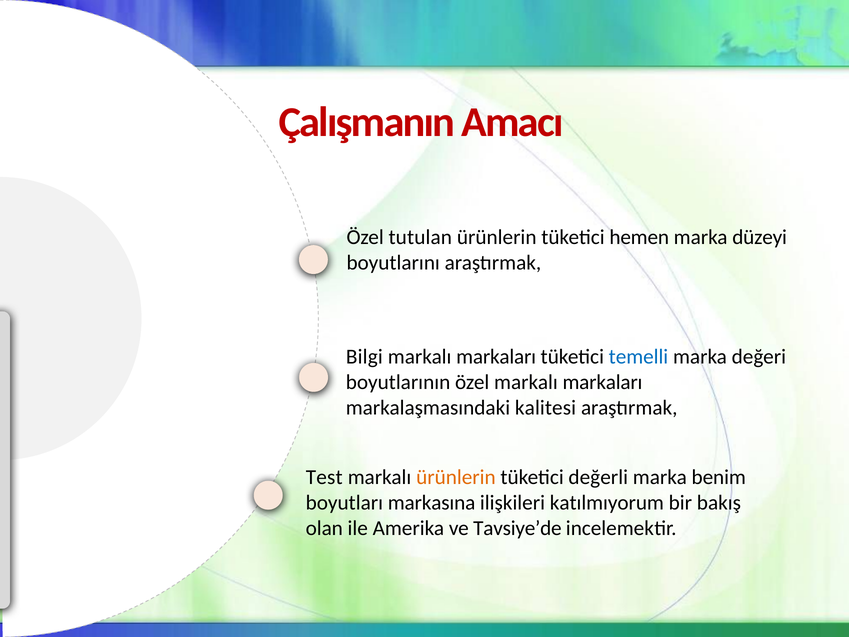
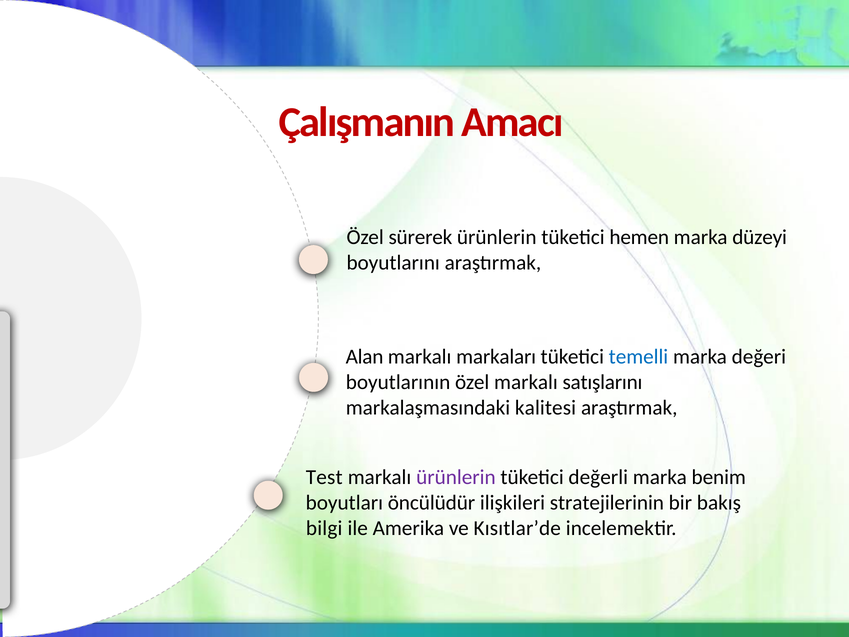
tutulan: tutulan -> sürerek (420, 237)
Bilgi: Bilgi -> Alan (365, 357)
özel markalı markaları: markaları -> satışlarını (602, 382)
ürünlerin colour: orange -> purple (456, 477)
markasına: markasına -> öncülüdür (432, 503)
katılmıyorum: katılmıyorum -> stratejilerinin (607, 503)
olan: olan -> bilgi (324, 528)
Tavsiye’de: Tavsiye’de -> Kısıtlar’de (517, 528)
